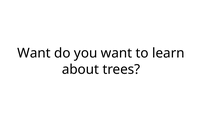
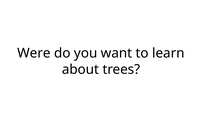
Want: Want -> Were (34, 53)
